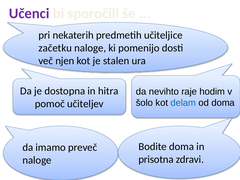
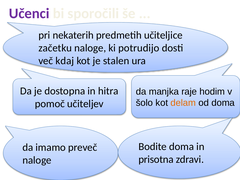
pomenijo: pomenijo -> potrudijo (139, 48)
njen: njen -> kdaj (65, 61)
nevihto: nevihto -> manjka (164, 92)
delam colour: blue -> orange (183, 103)
